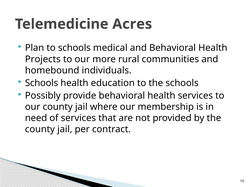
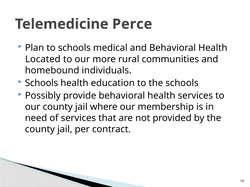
Acres: Acres -> Perce (132, 24)
Projects: Projects -> Located (43, 59)
